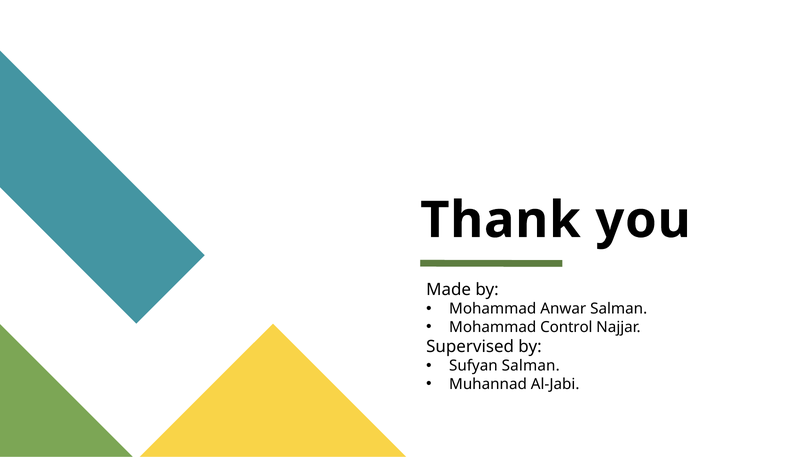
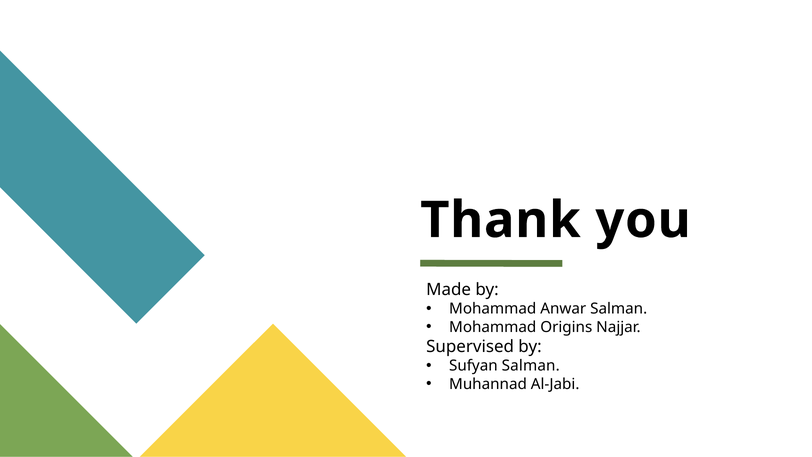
Control: Control -> Origins (566, 327)
